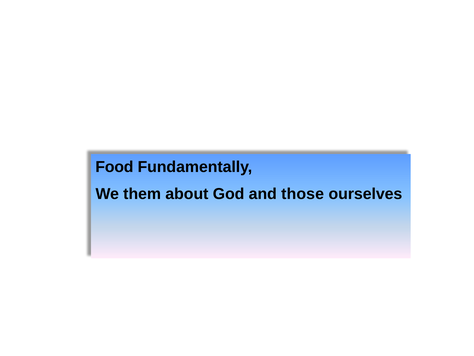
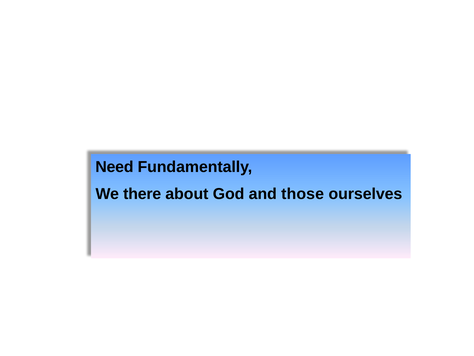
Food: Food -> Need (114, 167)
them: them -> there (142, 194)
